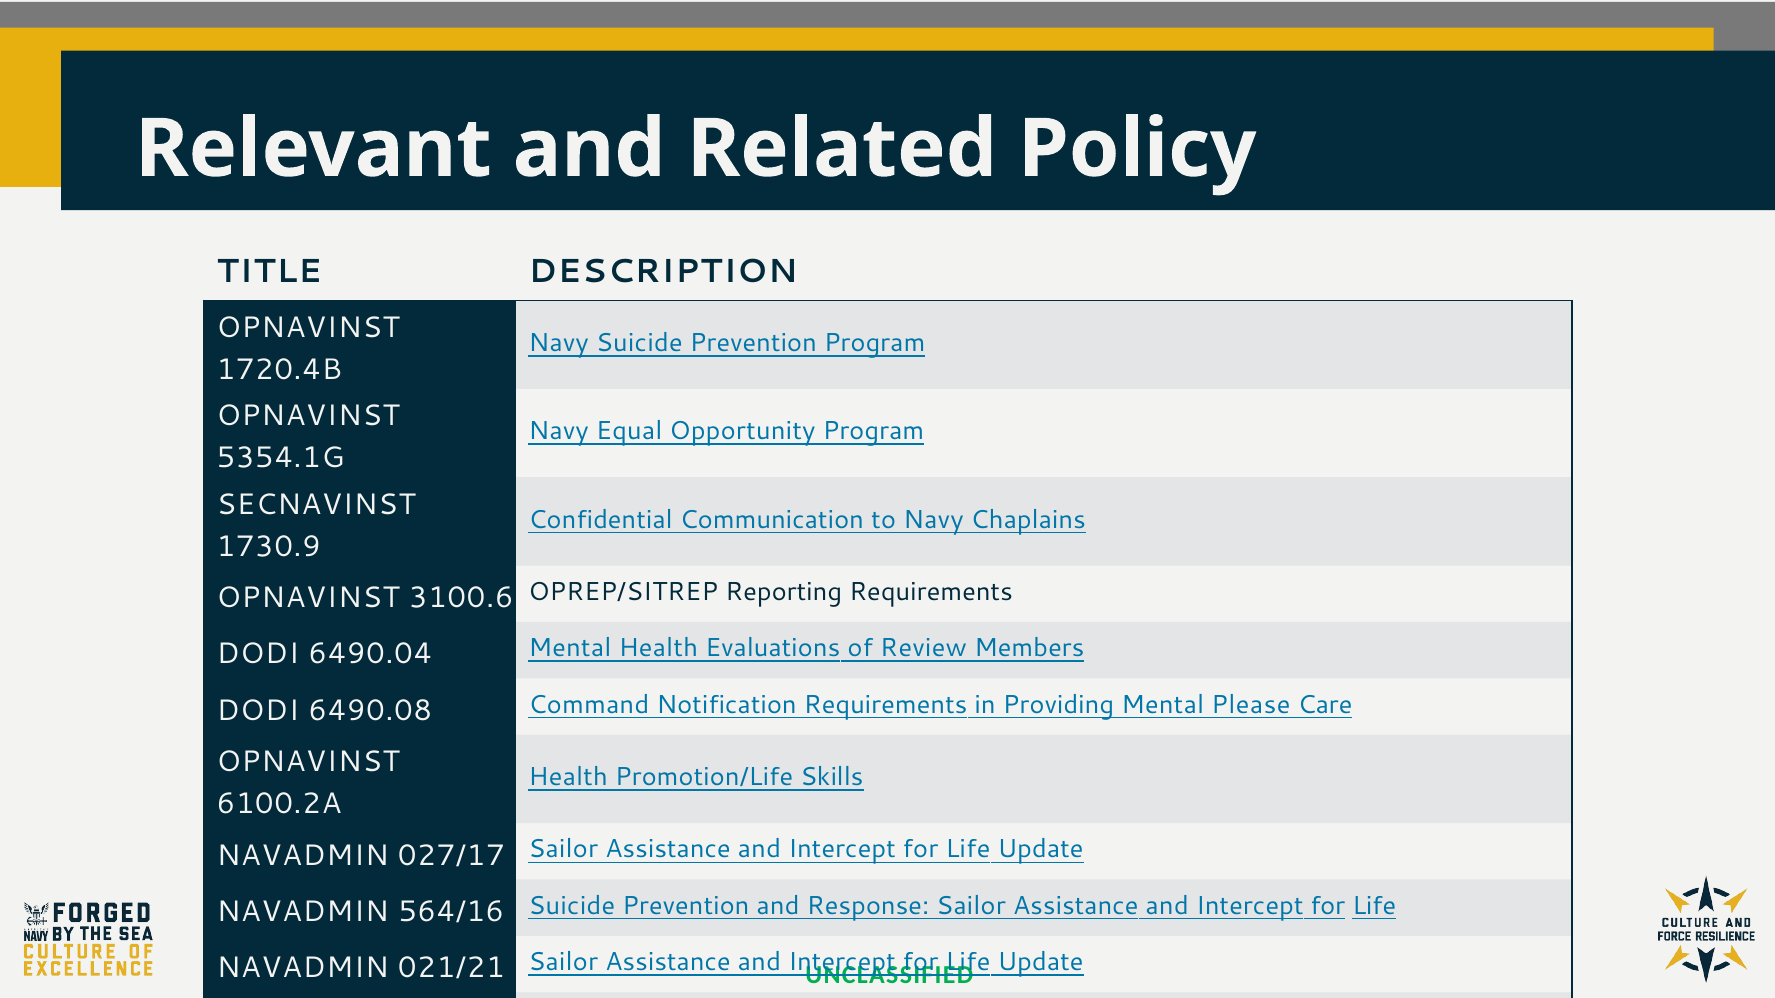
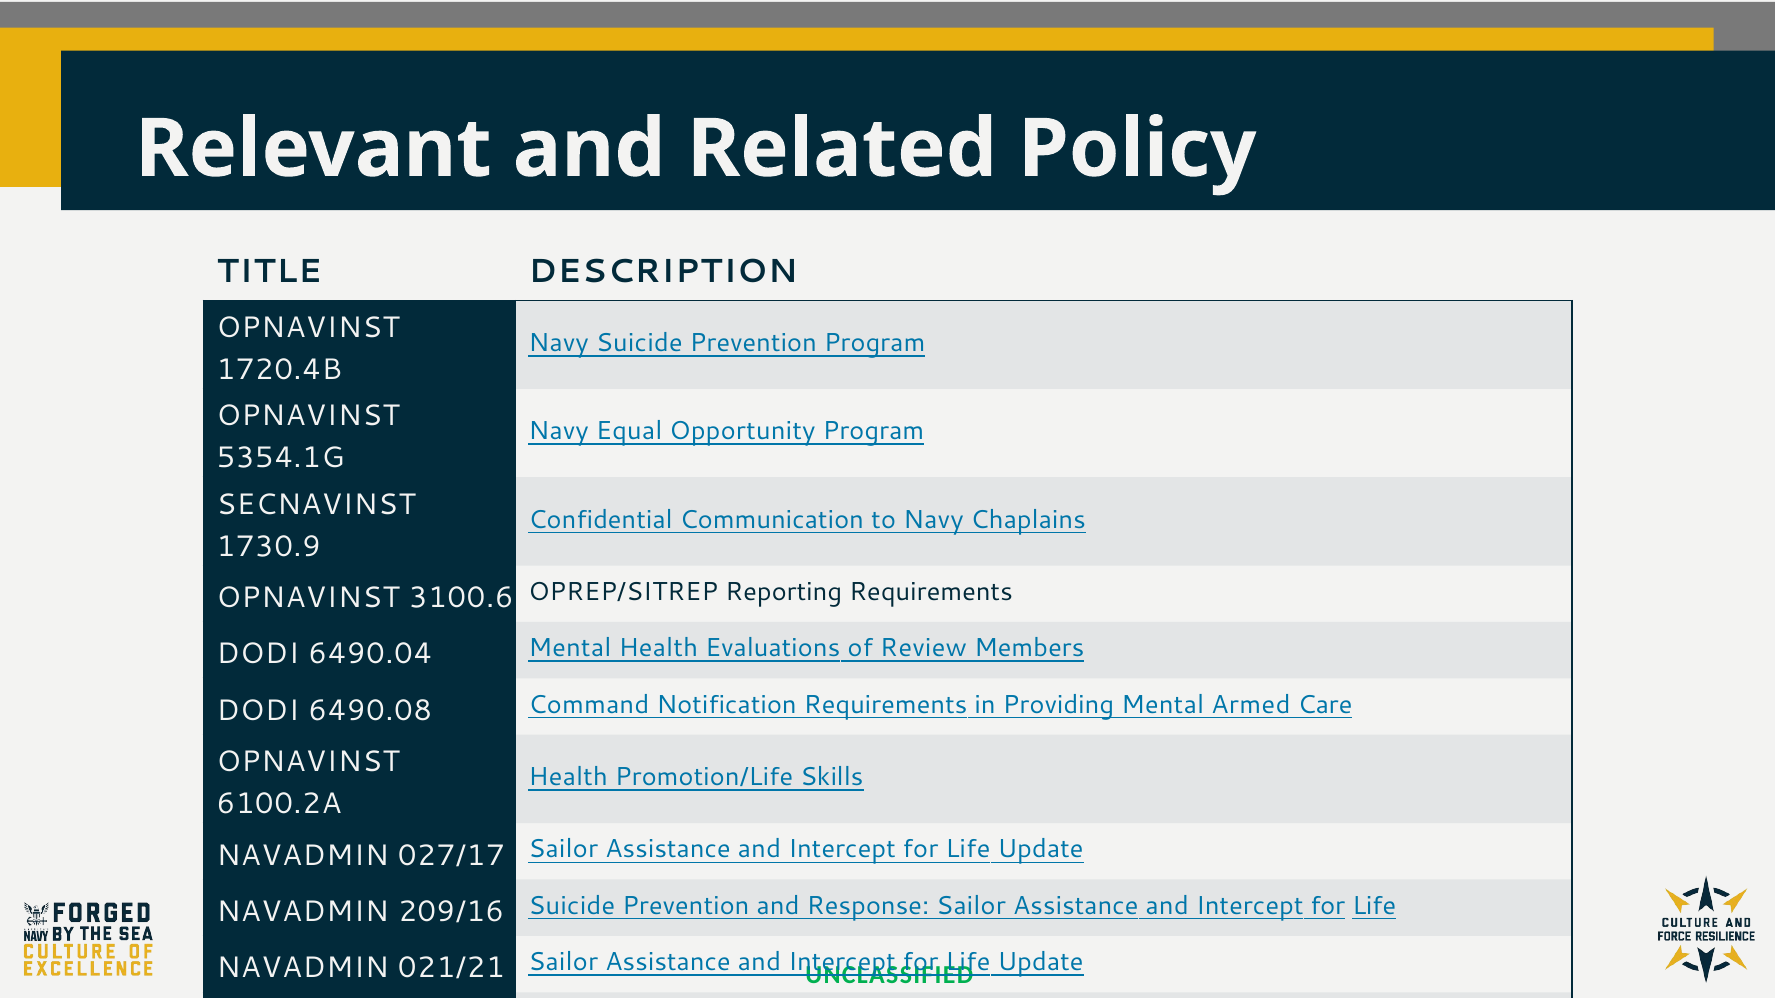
Please: Please -> Armed (1251, 705)
564/16: 564/16 -> 209/16 (451, 912)
